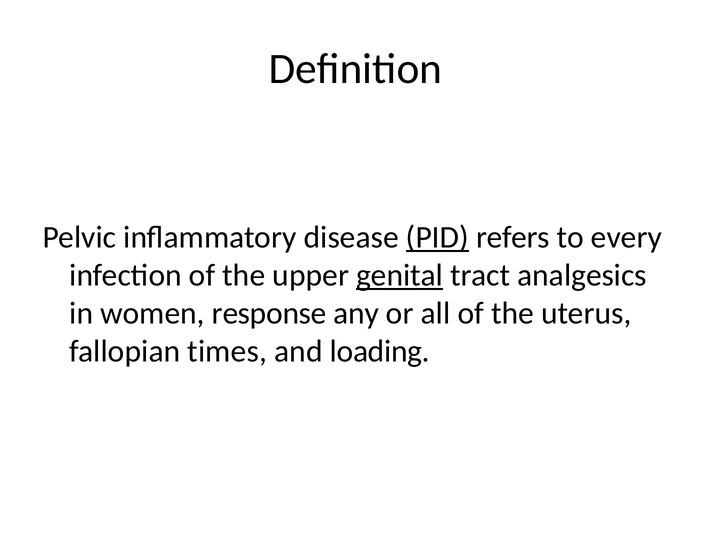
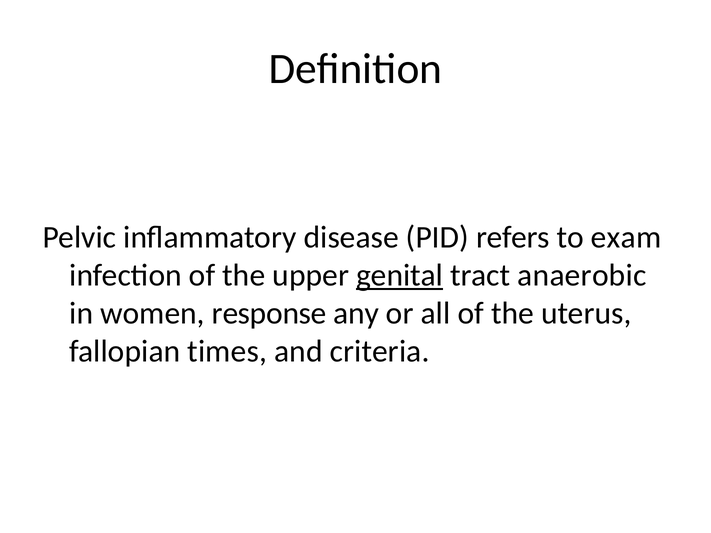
PID underline: present -> none (437, 238)
every: every -> exam (626, 238)
analgesics: analgesics -> anaerobic (582, 276)
loading: loading -> criteria (380, 351)
